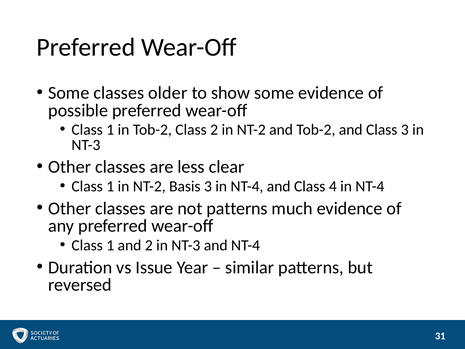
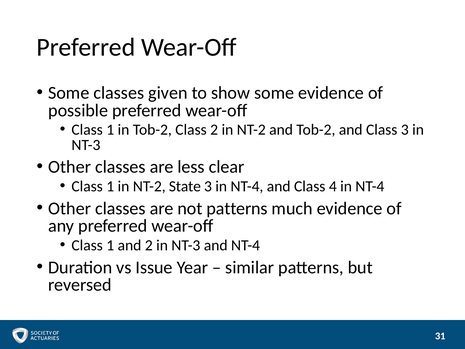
older: older -> given (168, 93)
Basis: Basis -> State (185, 186)
